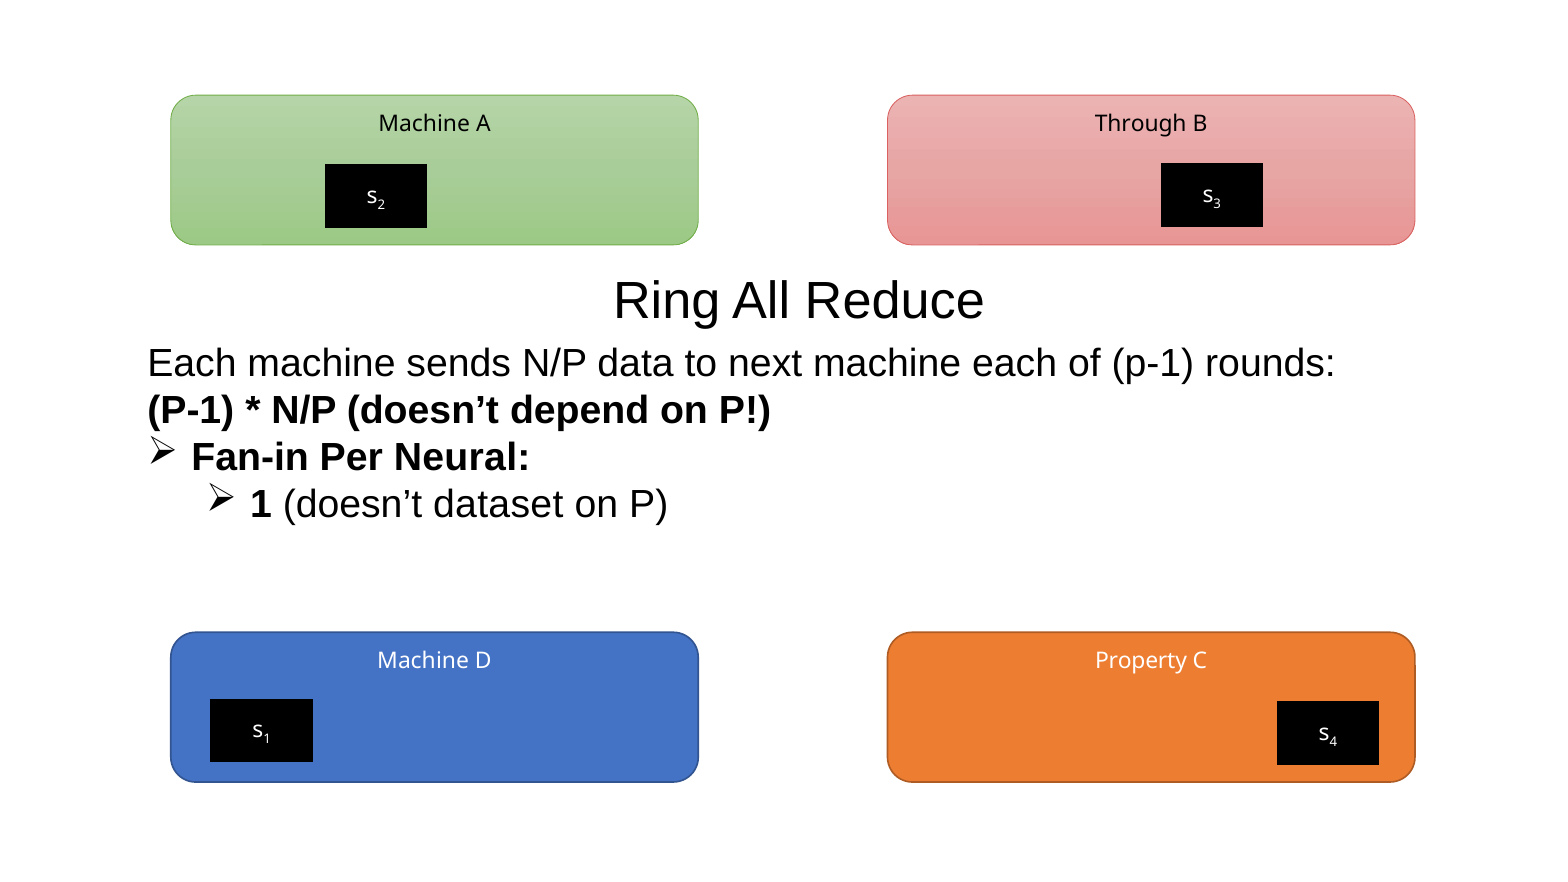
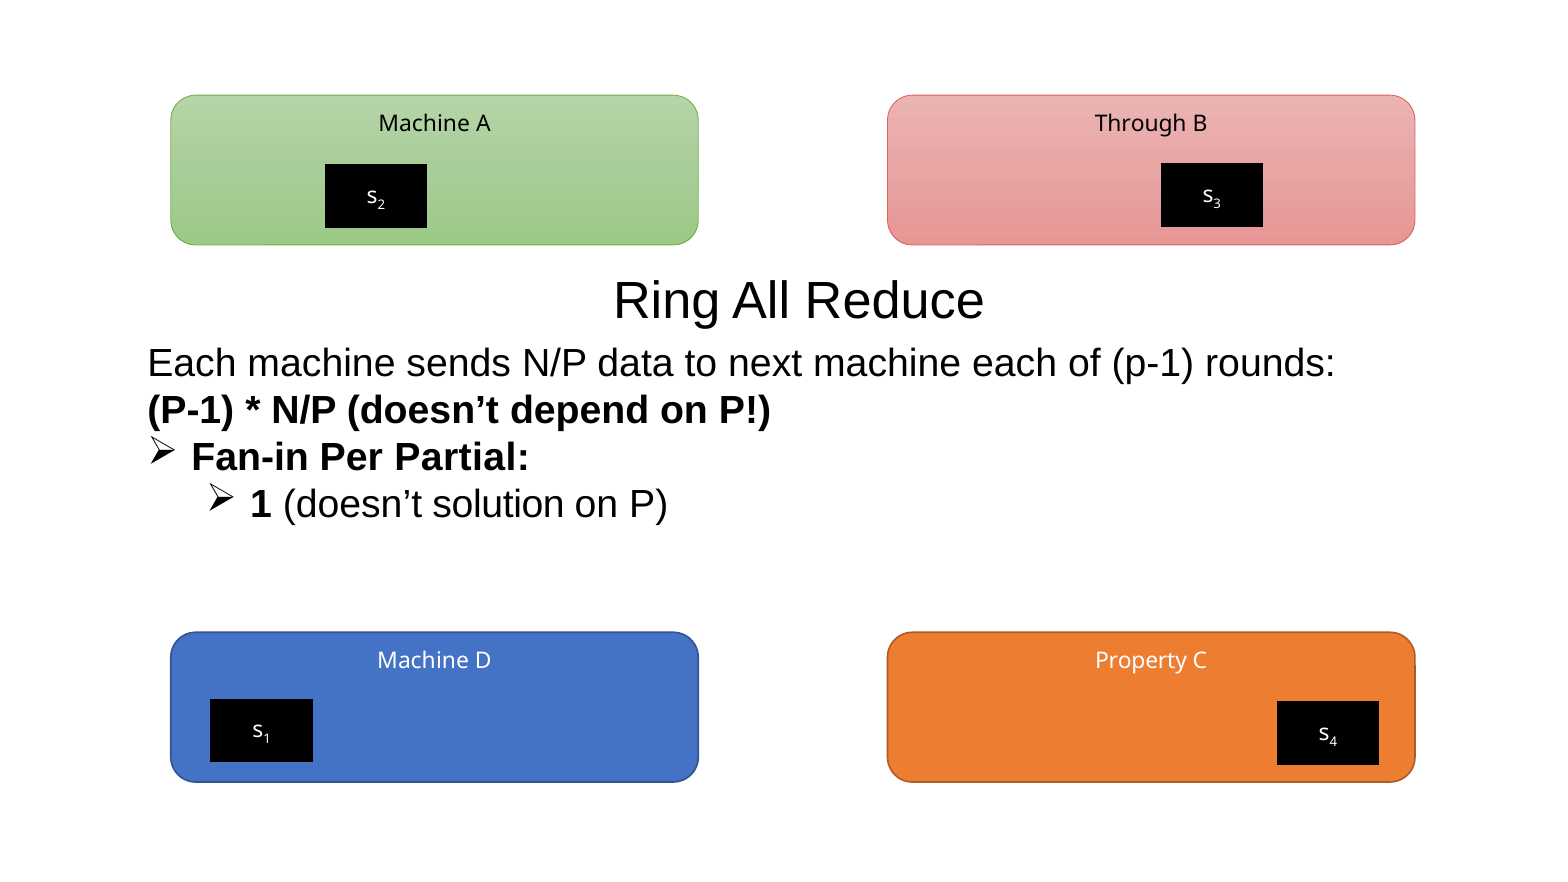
Neural: Neural -> Partial (462, 458)
dataset: dataset -> solution (499, 505)
